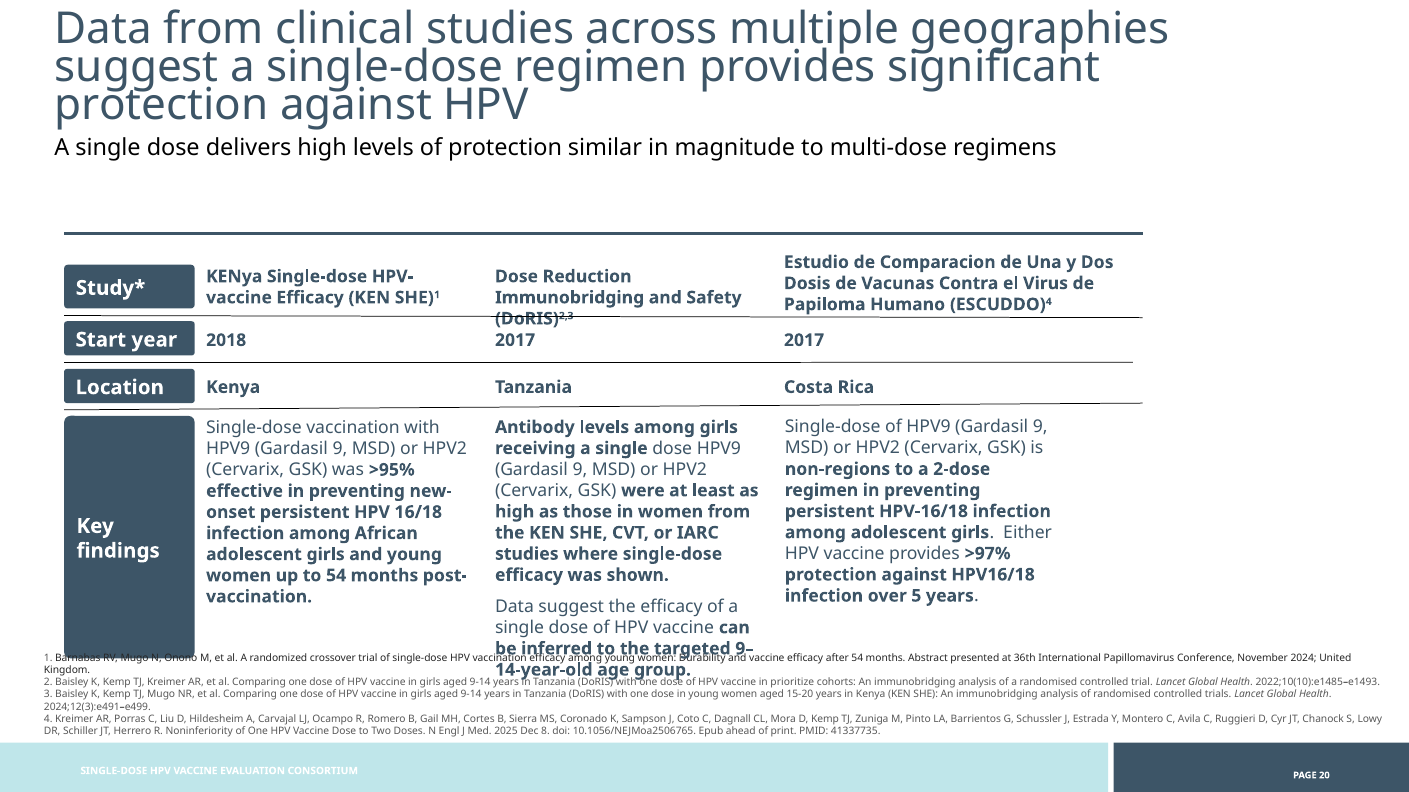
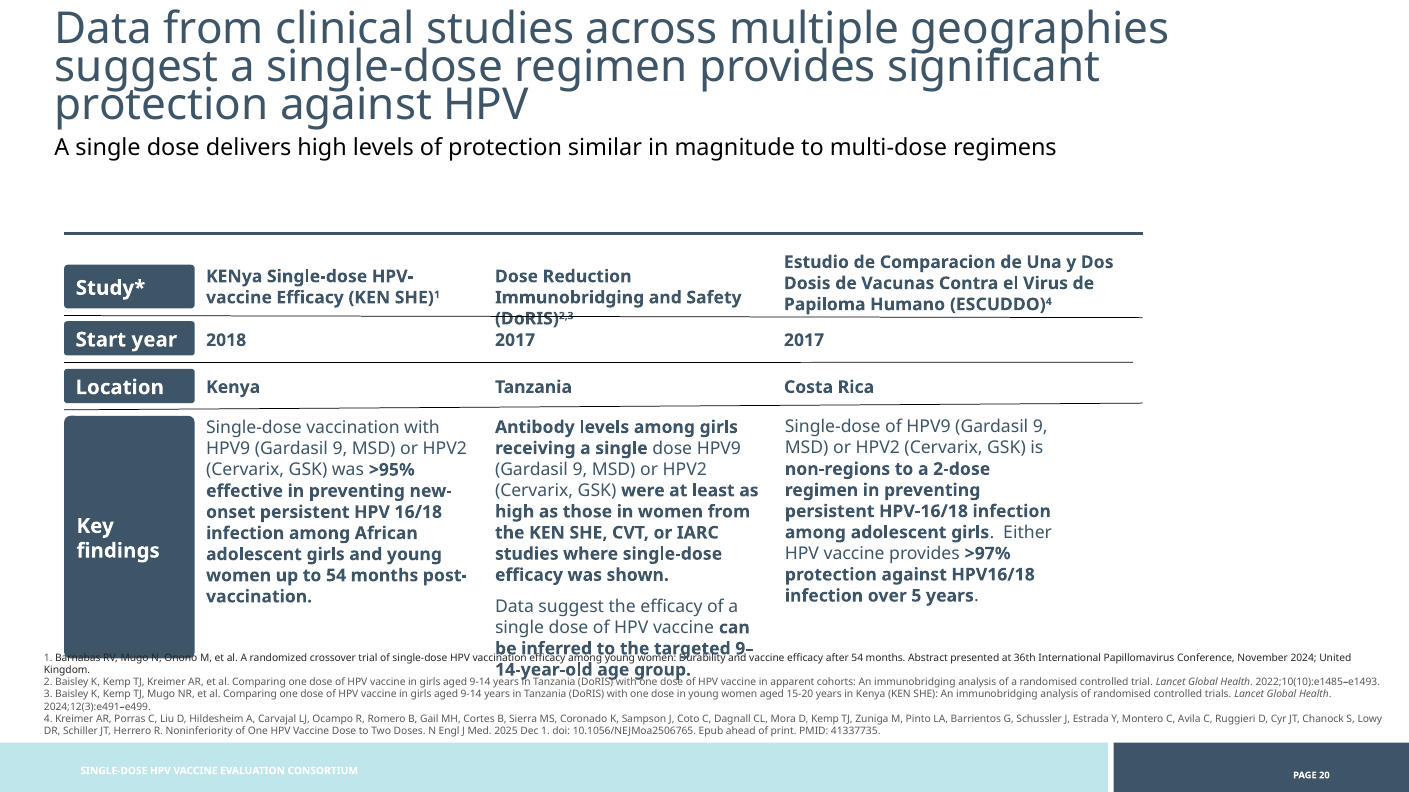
prioritize: prioritize -> apparent (792, 683)
Dec 8: 8 -> 1 (545, 732)
